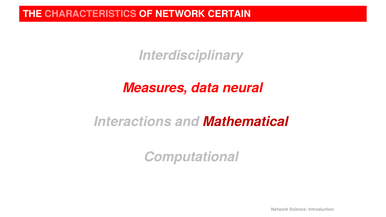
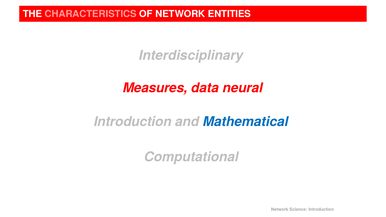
CERTAIN: CERTAIN -> ENTITIES (229, 14)
Interactions: Interactions -> Introduction (133, 122)
Mathematical colour: red -> blue (246, 122)
